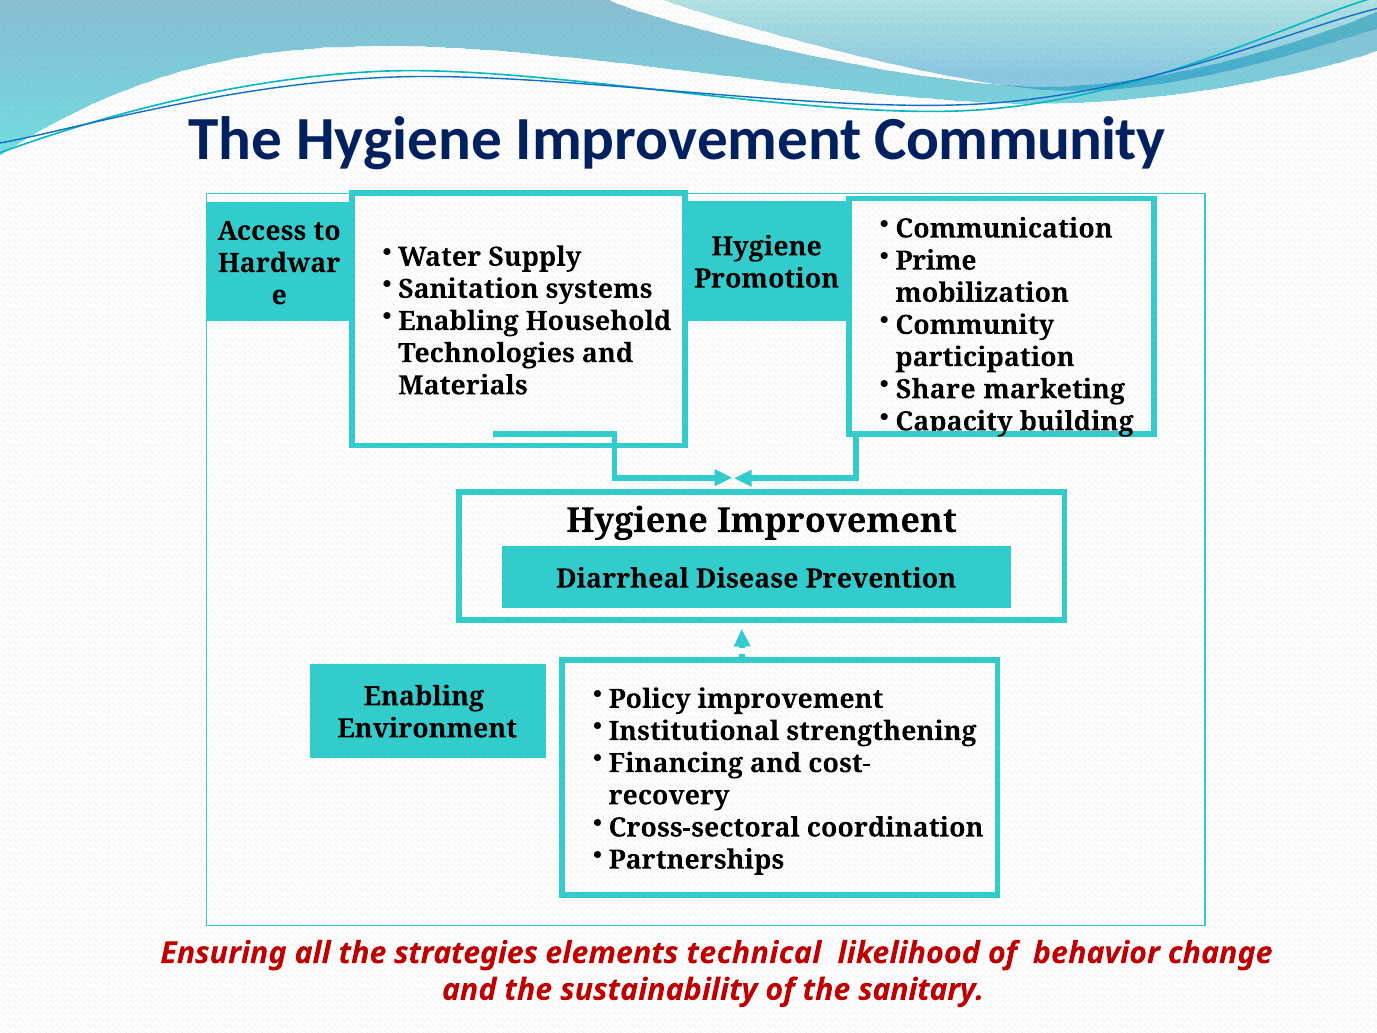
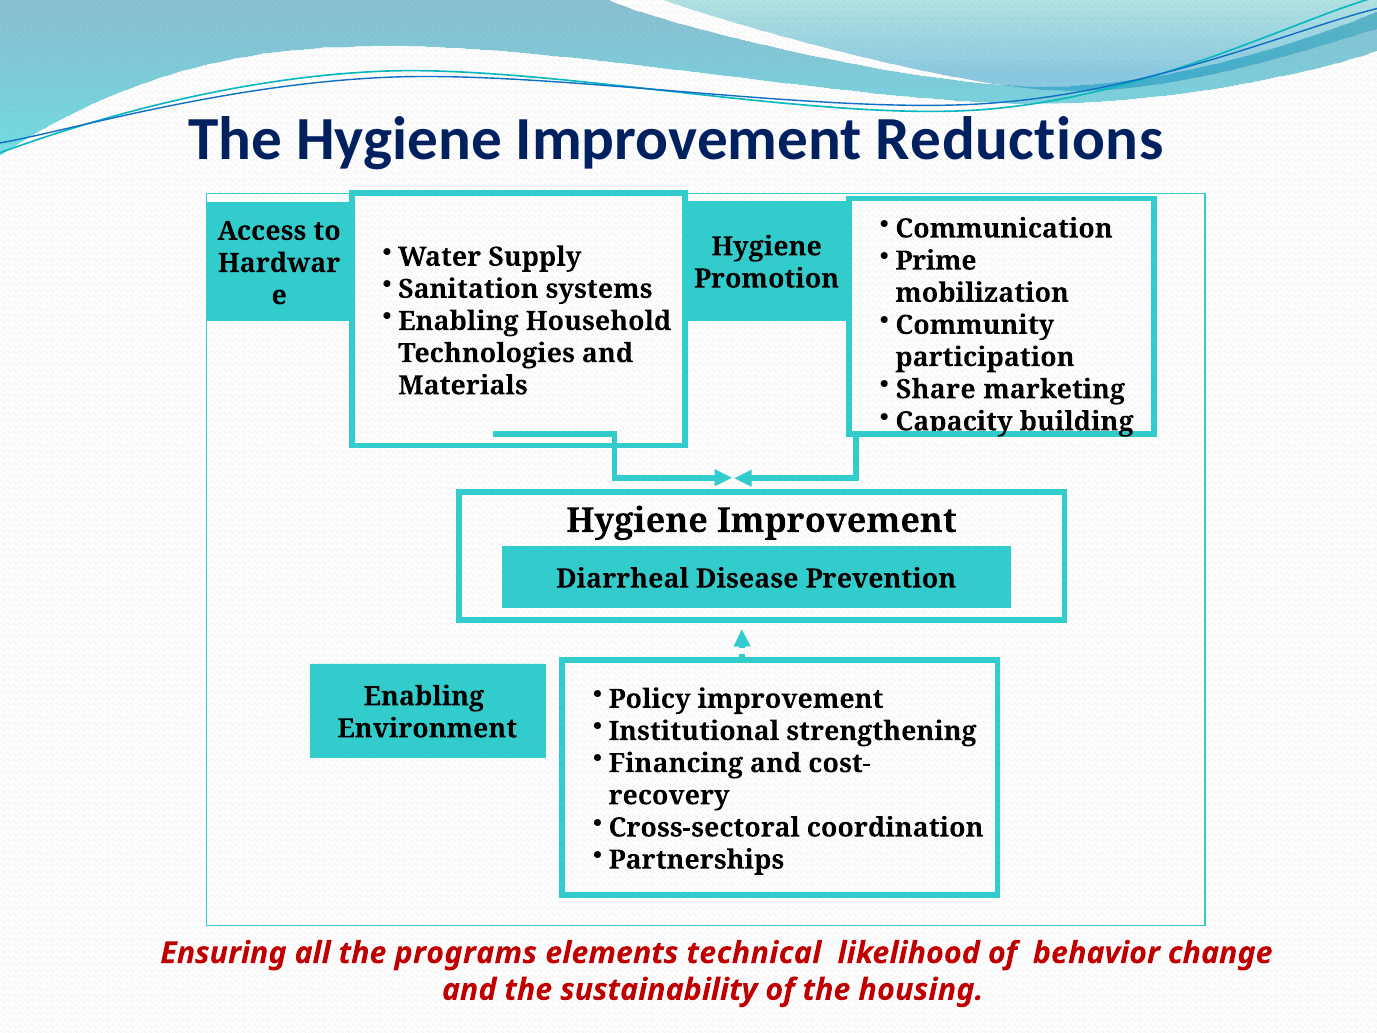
Improvement Community: Community -> Reductions (1020, 140)
strategies: strategies -> programs (466, 953)
sanitary: sanitary -> housing (921, 990)
